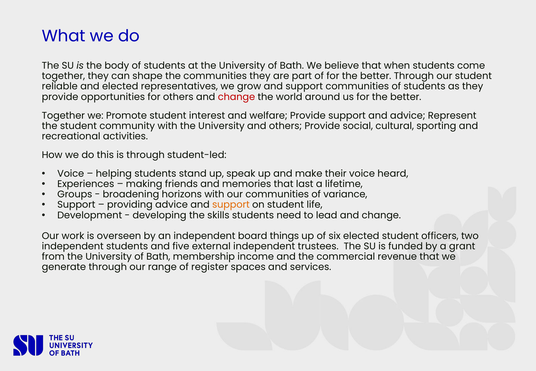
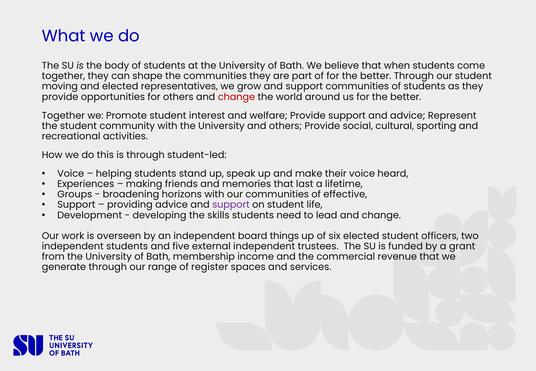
reliable: reliable -> moving (60, 86)
variance: variance -> effective (345, 194)
support colour: orange -> purple (231, 205)
